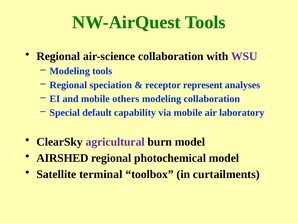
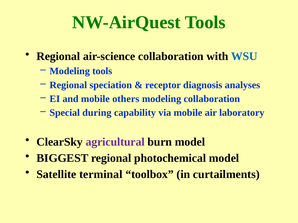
WSU colour: purple -> blue (244, 56)
represent: represent -> diagnosis (203, 85)
default: default -> during (97, 113)
AIRSHED: AIRSHED -> BIGGEST (62, 158)
